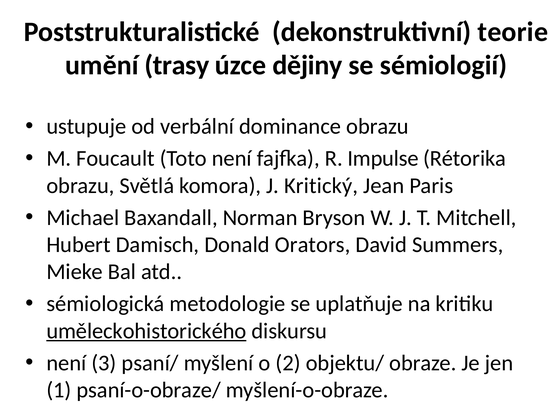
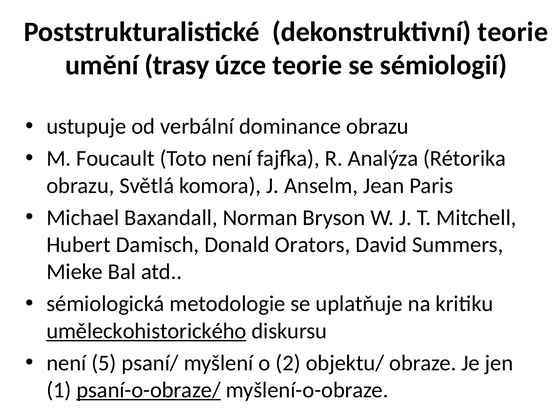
úzce dějiny: dějiny -> teorie (307, 65)
Impulse: Impulse -> Analýza (383, 158)
Kritický: Kritický -> Anselm (321, 185)
3: 3 -> 5 (104, 362)
psaní-o-obraze/ underline: none -> present (149, 389)
